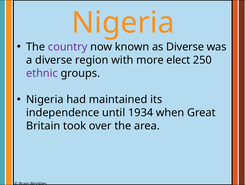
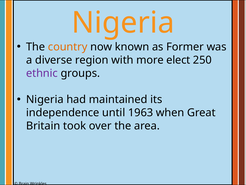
country colour: purple -> orange (68, 47)
as Diverse: Diverse -> Former (185, 47)
1934: 1934 -> 1963 (141, 112)
